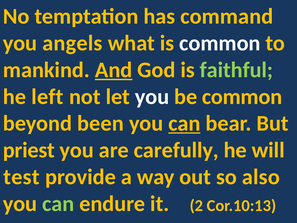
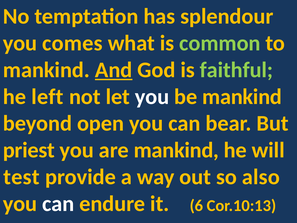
command: command -> splendour (227, 16)
angels: angels -> comes (72, 43)
common colour: white -> light green (220, 43)
be common: common -> mankind (242, 97)
been: been -> open (101, 123)
can underline: present -> none (184, 123)
are carefully: carefully -> mankind (176, 150)
can colour: light green -> white (58, 203)
2: 2 -> 6 (196, 205)
